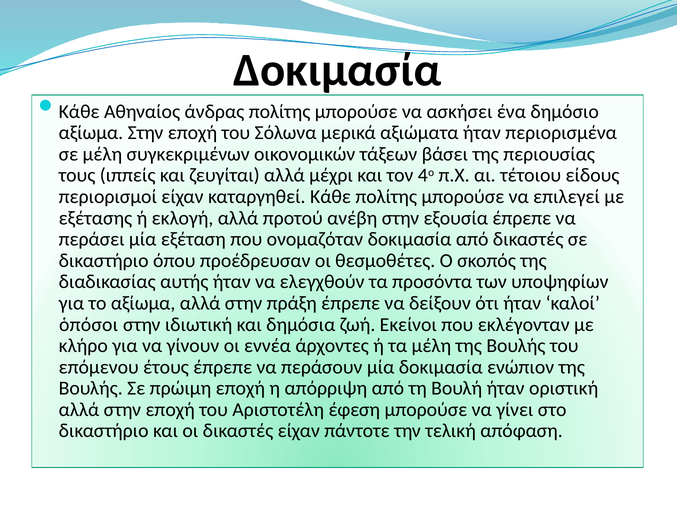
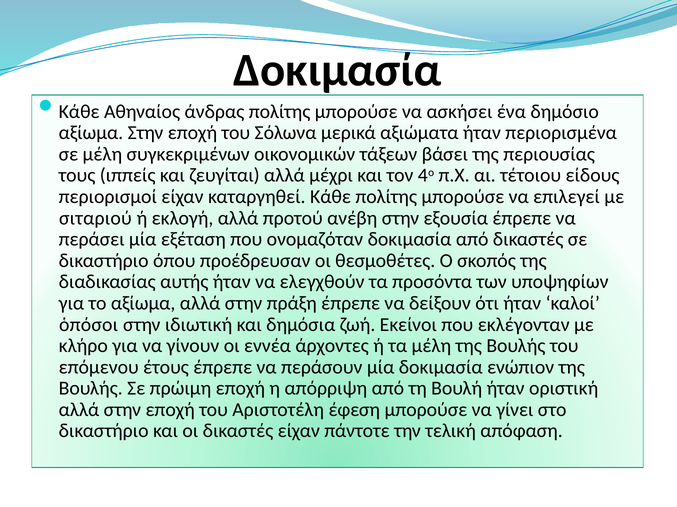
εξέτασης: εξέτασης -> σιταριού (95, 218)
